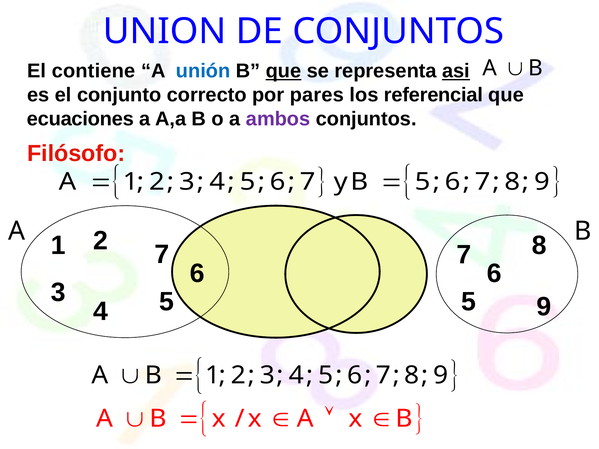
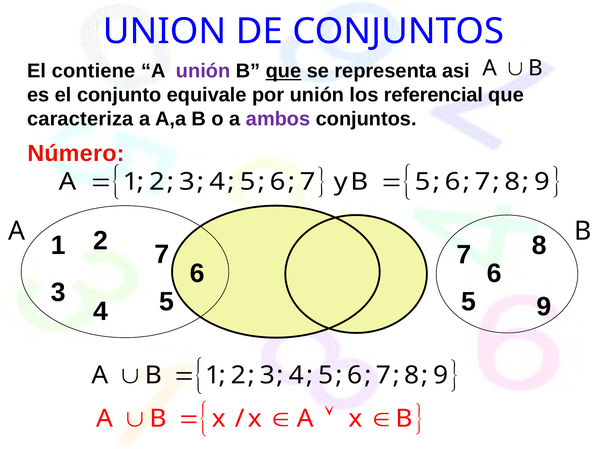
unión colour: blue -> purple (203, 71)
asi underline: present -> none (456, 71)
correcto: correcto -> equivale (207, 95)
por pares: pares -> unión (317, 95)
ecuaciones: ecuaciones -> caracteriza (80, 119)
Filósofo: Filósofo -> Número (76, 154)
